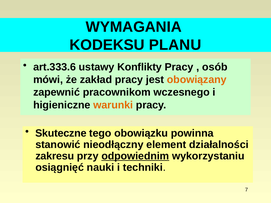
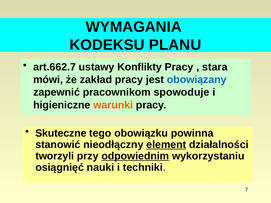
art.333.6: art.333.6 -> art.662.7 (55, 67)
osób: osób -> stara (215, 67)
obowiązany colour: orange -> blue (197, 80)
wczesnego: wczesnego -> spowoduje (182, 92)
element underline: none -> present (166, 145)
zakresu: zakresu -> tworzyli (55, 156)
